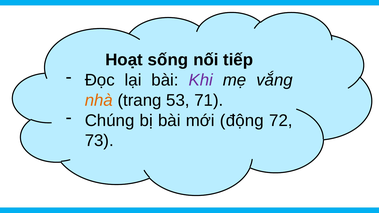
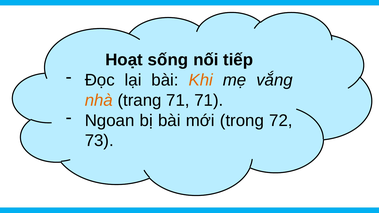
Khi colour: purple -> orange (201, 80)
trang 53: 53 -> 71 (178, 100)
Chúng: Chúng -> Ngoan (110, 121)
động: động -> trong (242, 121)
